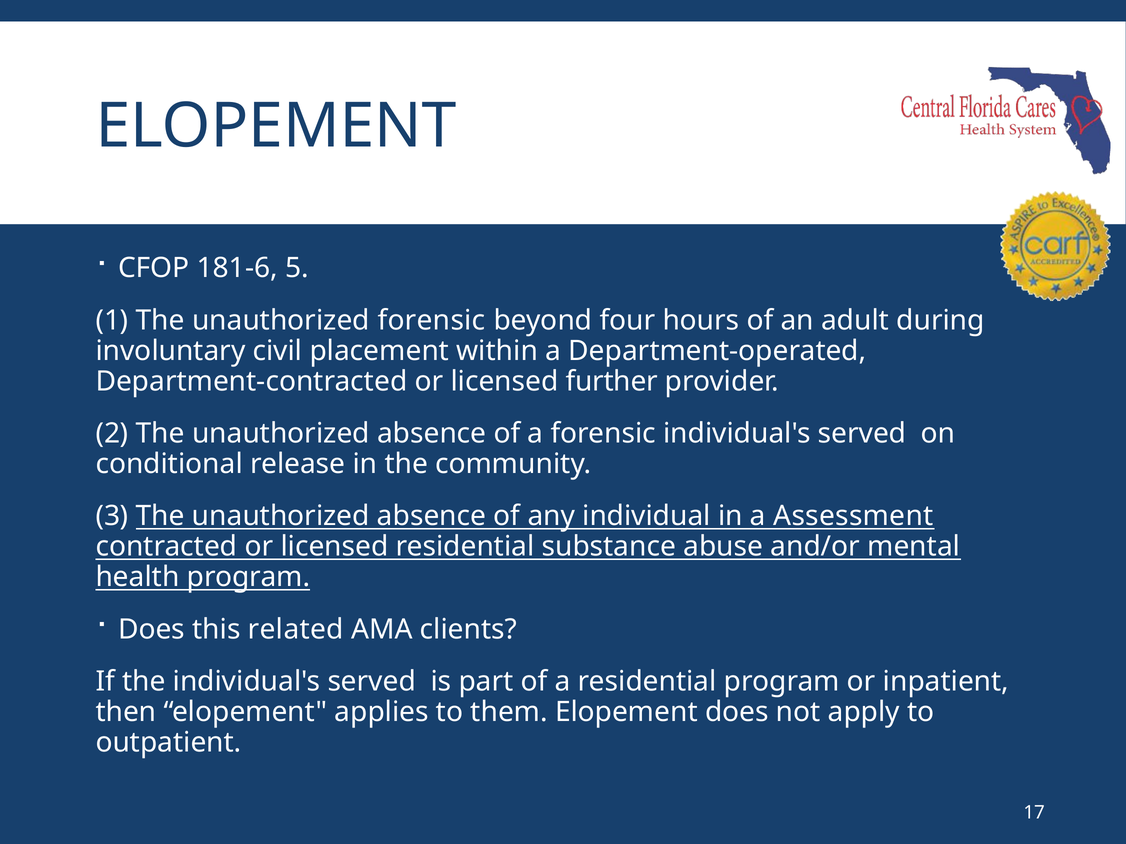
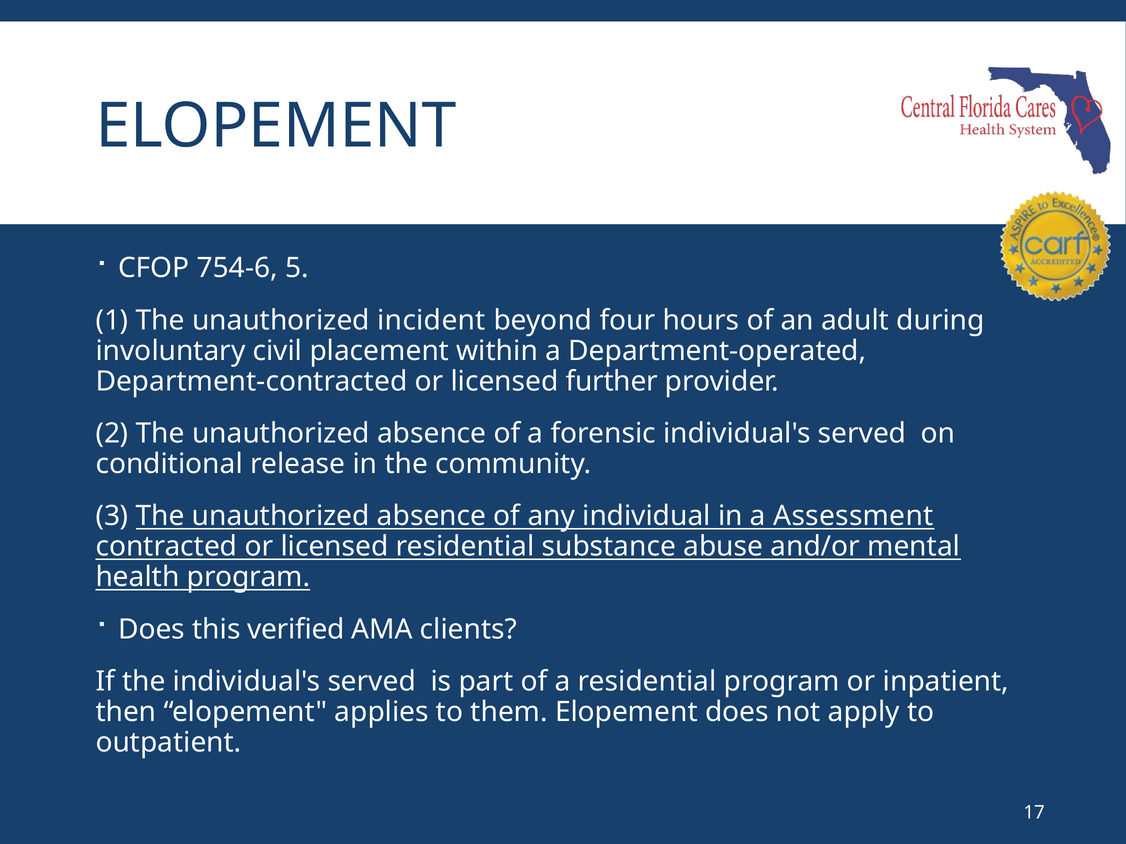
181-6: 181-6 -> 754-6 (237, 268)
unauthorized forensic: forensic -> incident (431, 321)
related: related -> verified (296, 630)
